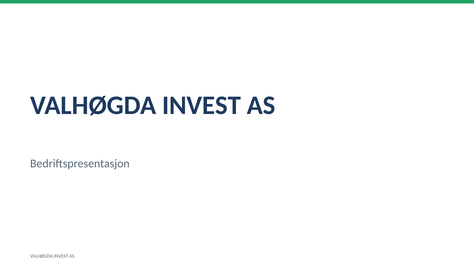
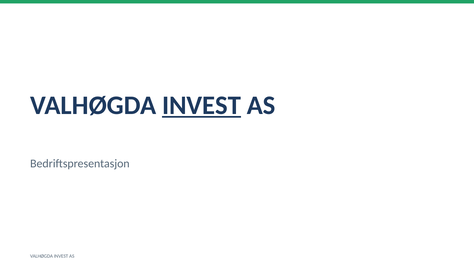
INVEST underline: none -> present (202, 105)
